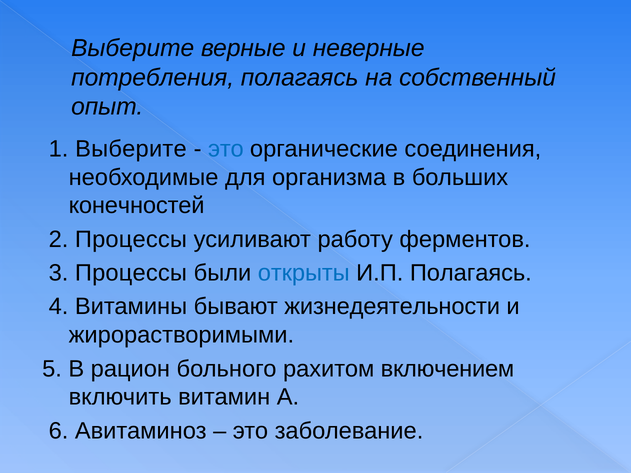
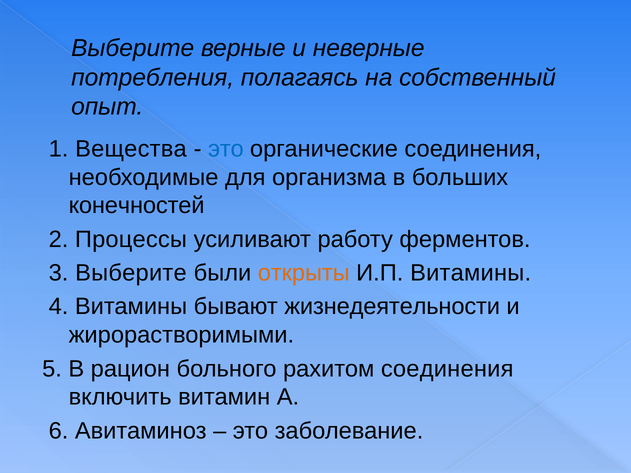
1 Выберите: Выберите -> Вещества (131, 149)
3 Процессы: Процессы -> Выберите (131, 273)
открыты colour: blue -> orange (304, 273)
И.П Полагаясь: Полагаясь -> Витамины (471, 273)
рахитом включением: включением -> соединения (447, 369)
